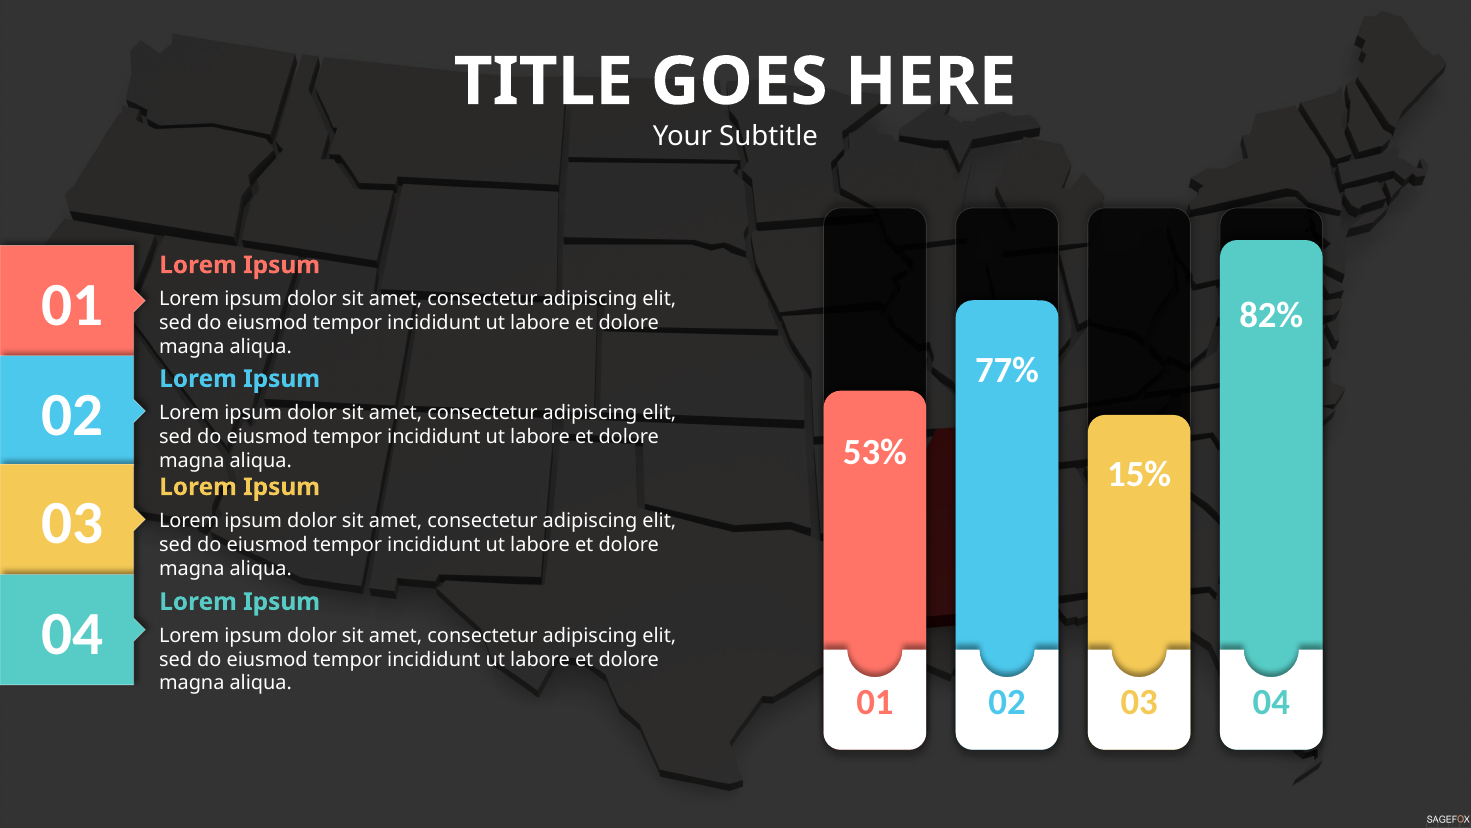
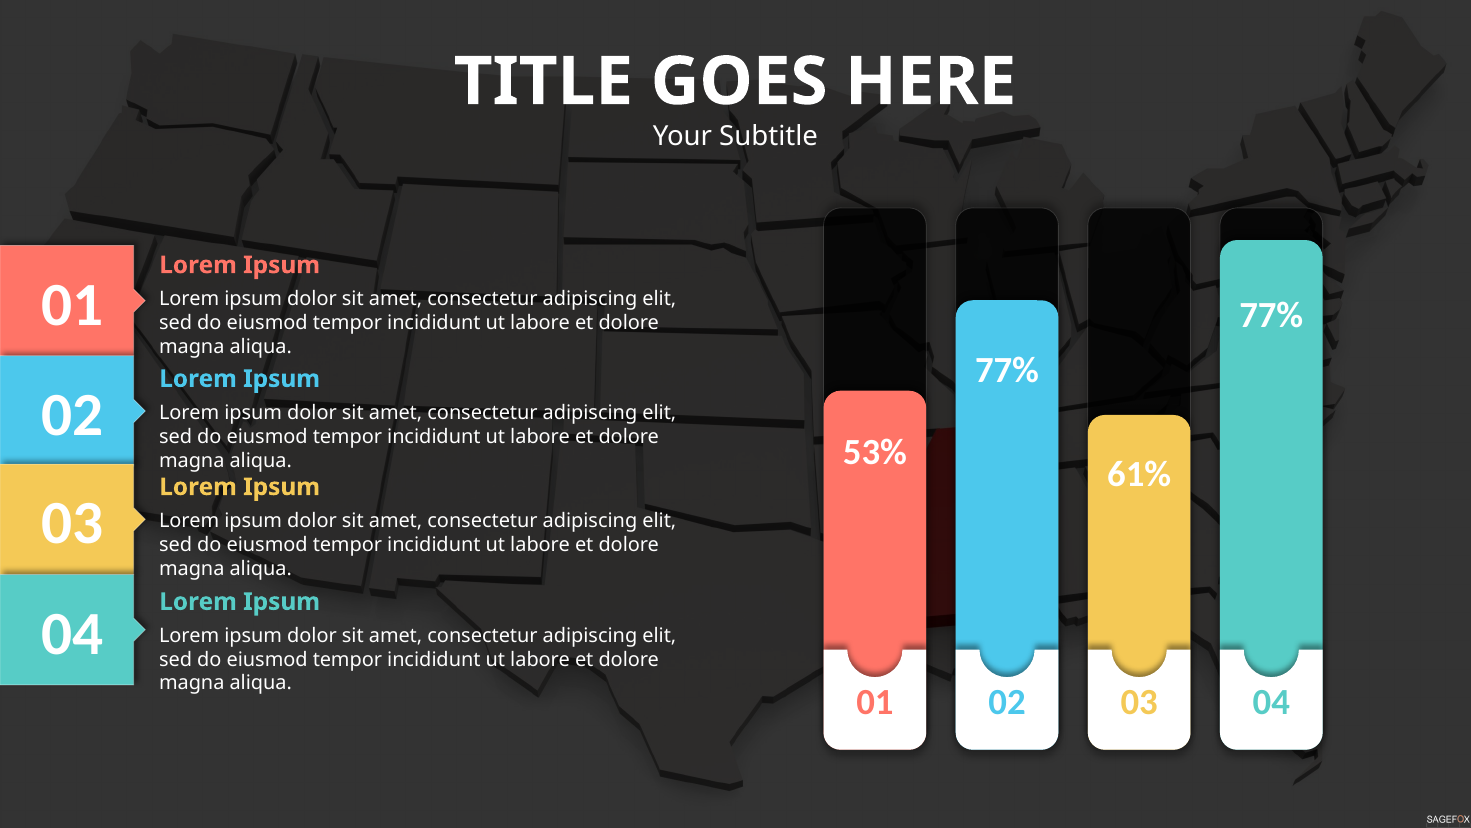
82%: 82% -> 77% (1271, 315)
15%: 15% -> 61% (1139, 474)
